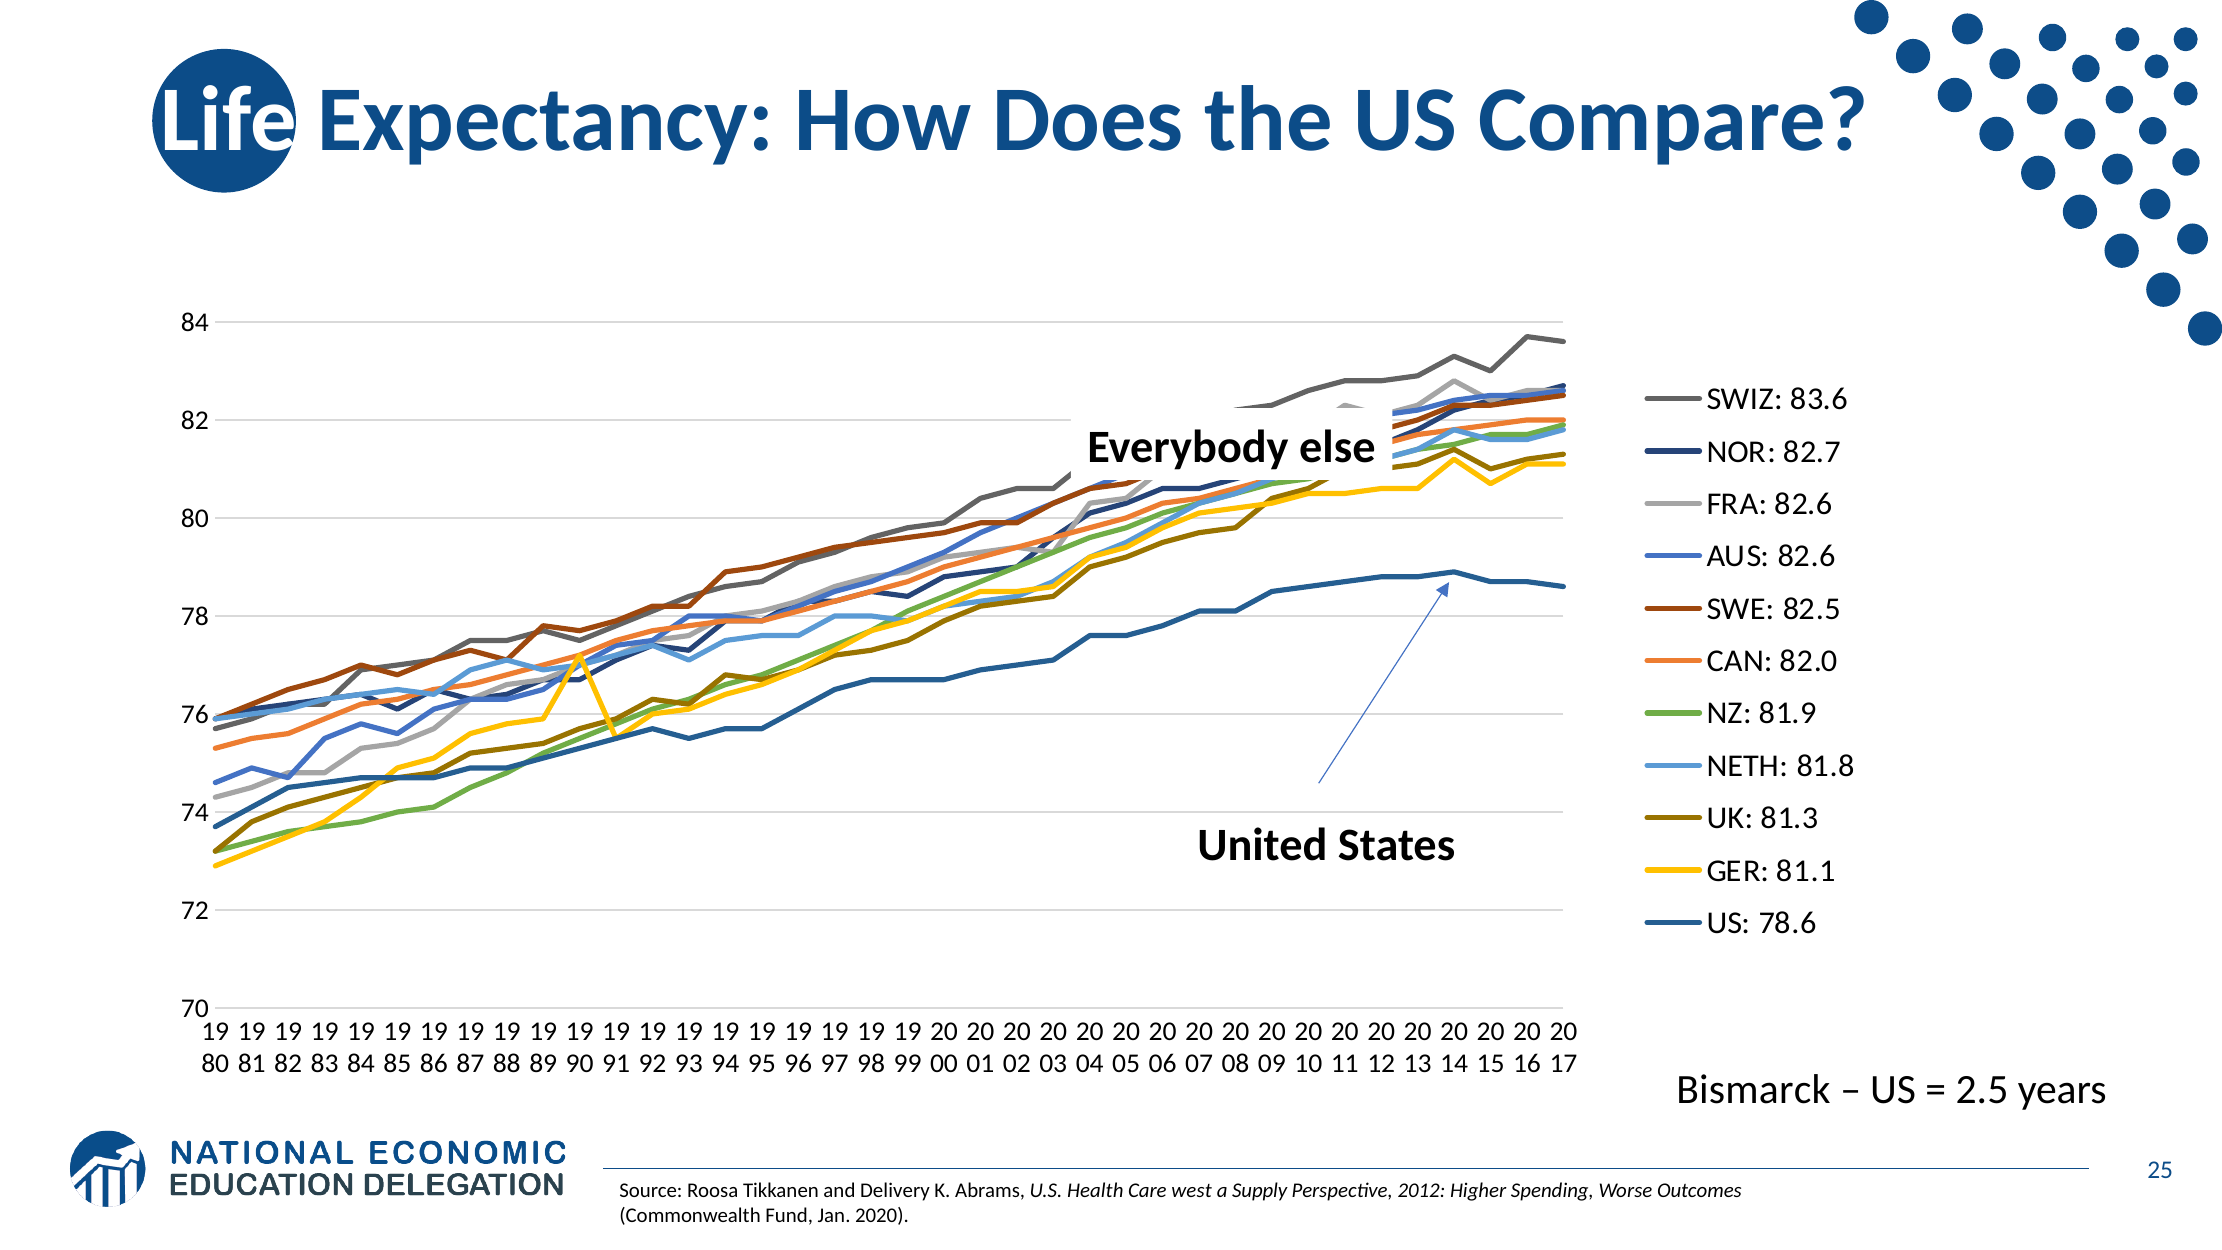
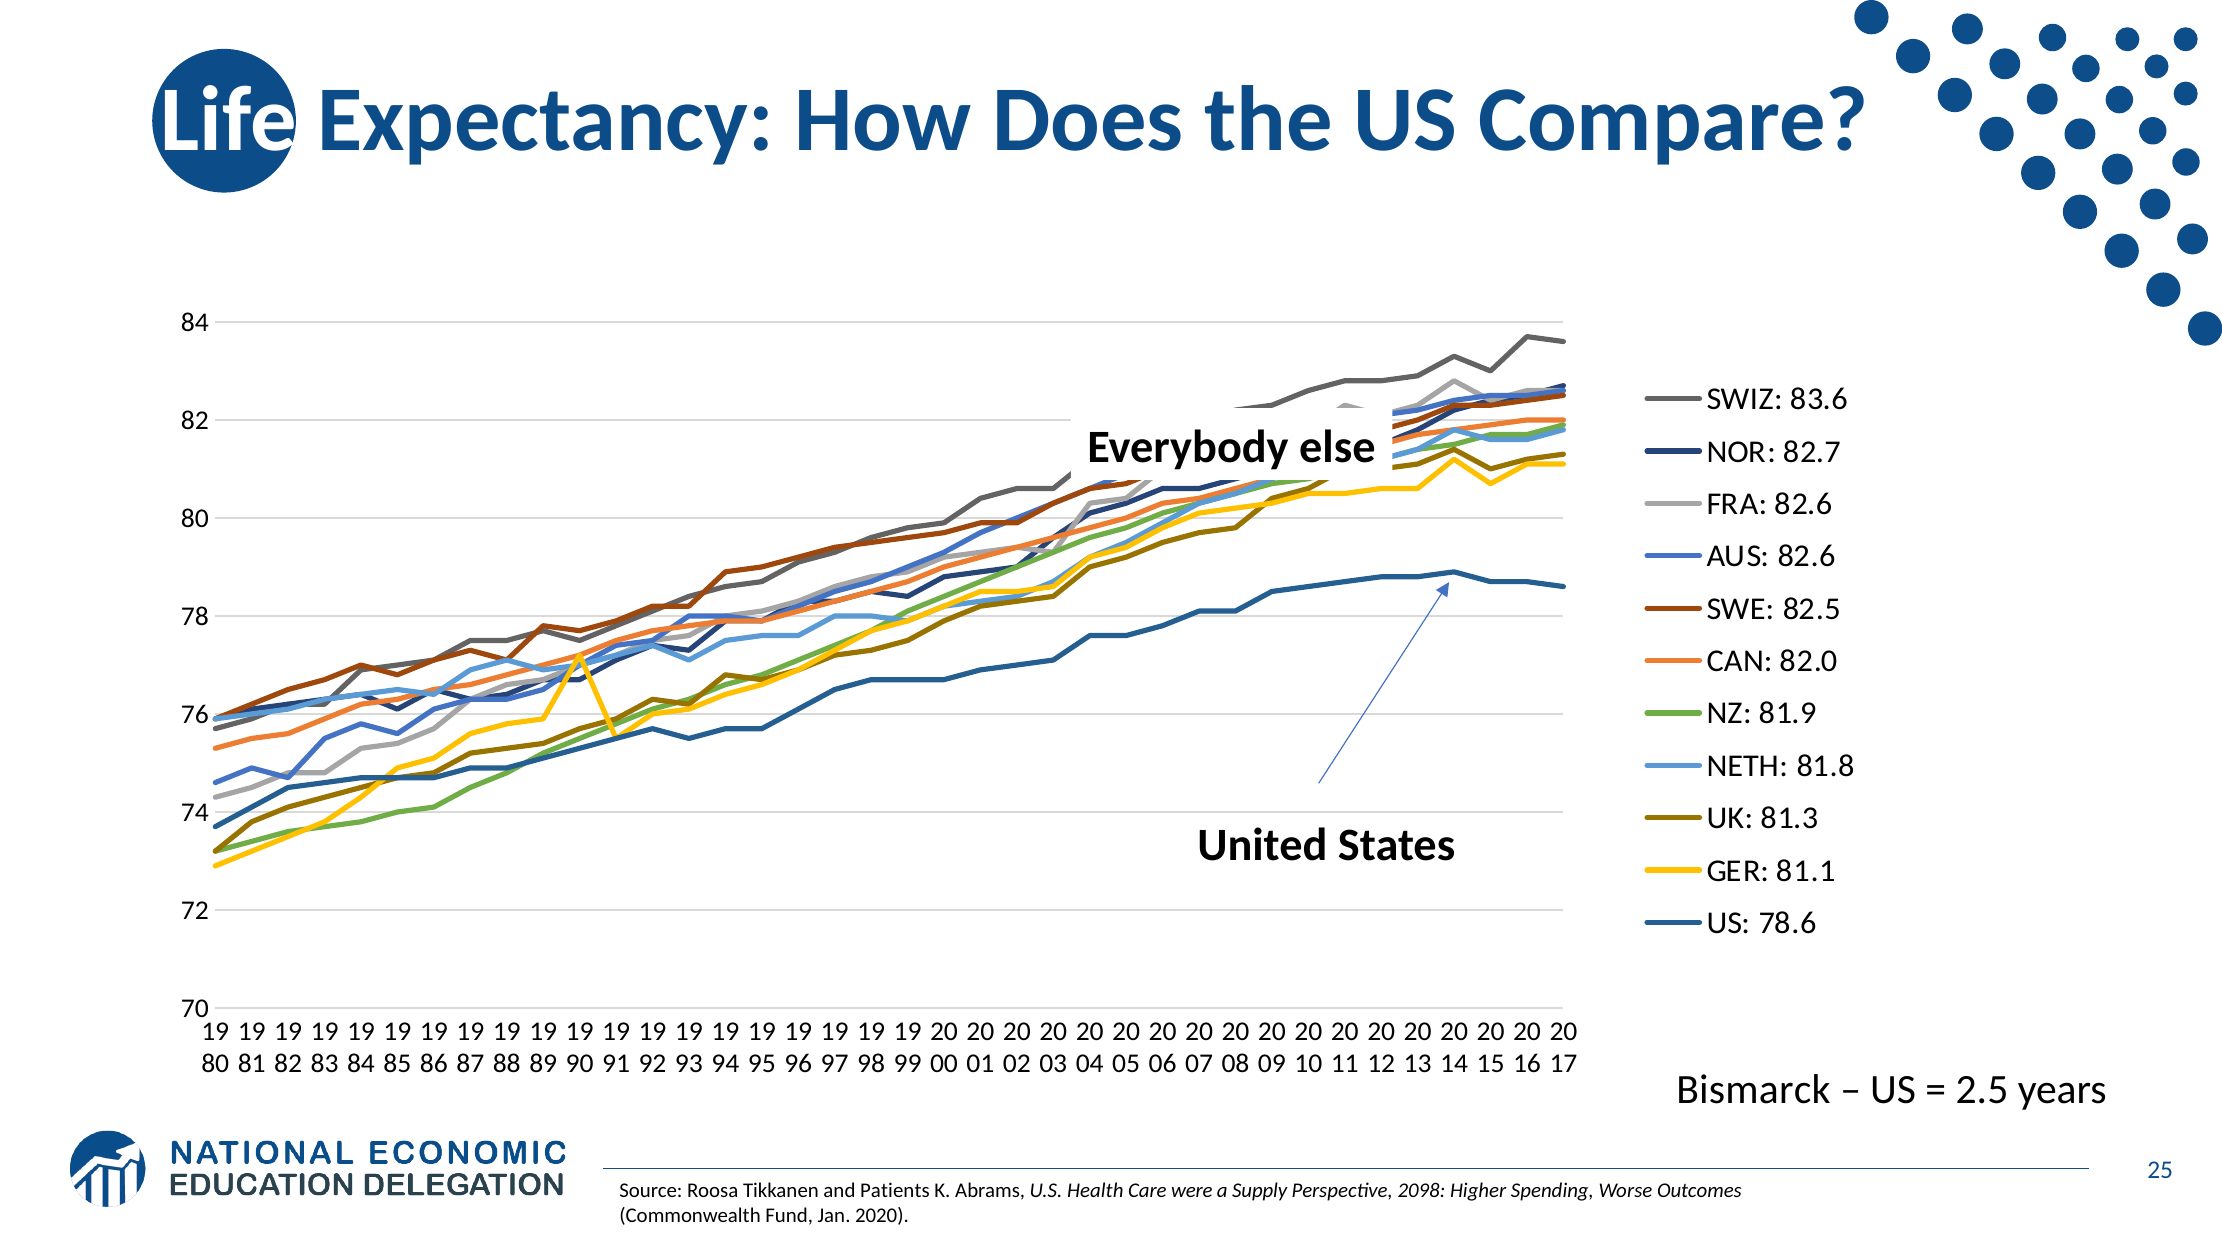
Delivery: Delivery -> Patients (895, 1191)
west: west -> were (1192, 1191)
2012: 2012 -> 2098 (1421, 1191)
